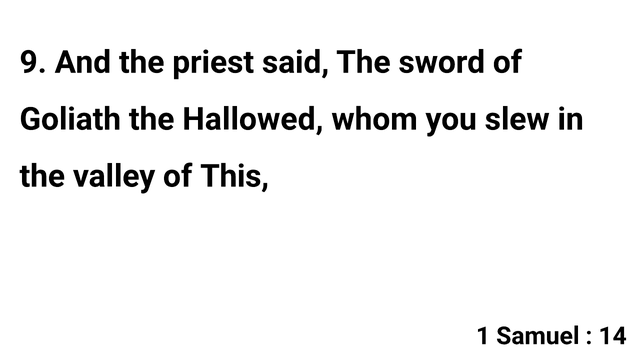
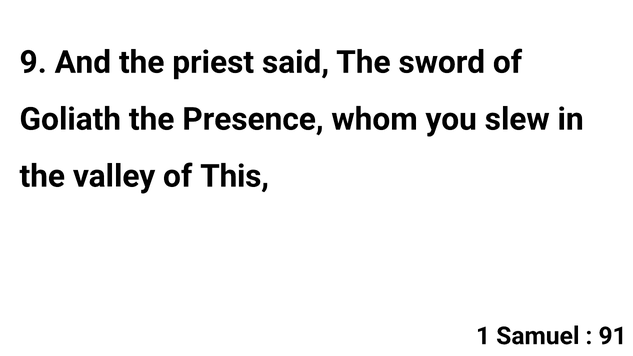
Hallowed: Hallowed -> Presence (253, 119)
14: 14 -> 91 (613, 336)
